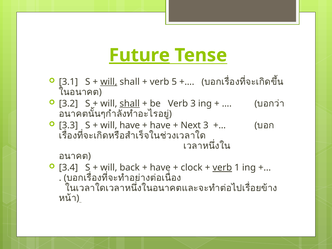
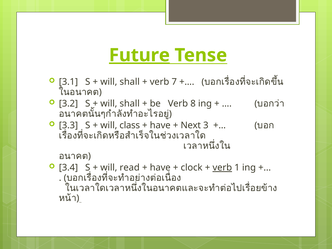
will underline: present -> none (109, 82)
5: 5 -> 7 (174, 82)
shall underline: present -> none (130, 104)
Verb 3: 3 -> 8 (193, 104)
will have: have -> class (130, 125)
back: back -> read (130, 168)
